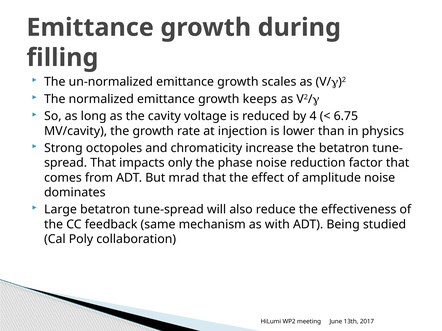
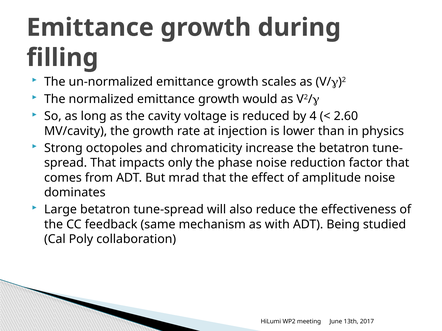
keeps: keeps -> would (260, 99)
6.75: 6.75 -> 2.60 (346, 116)
